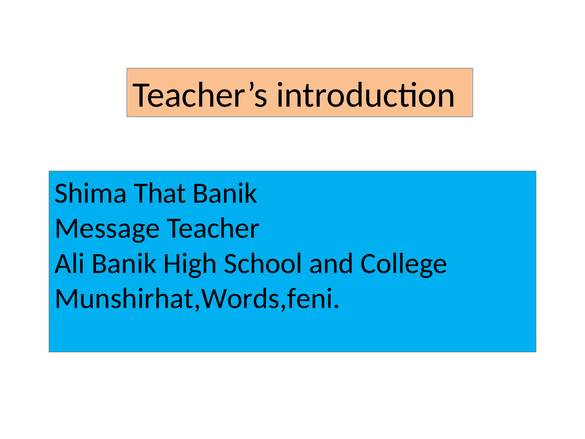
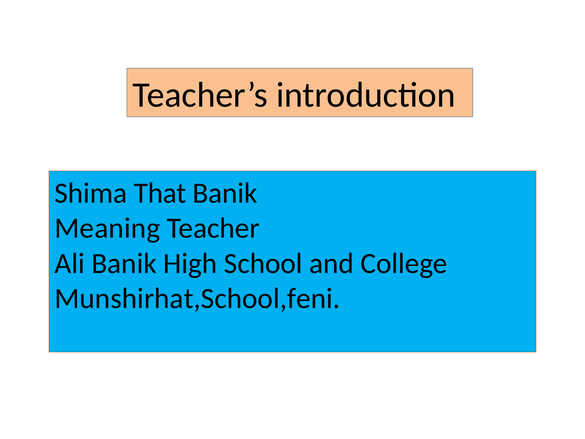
Message: Message -> Meaning (107, 228)
Munshirhat,Words,feni: Munshirhat,Words,feni -> Munshirhat,School,feni (197, 298)
